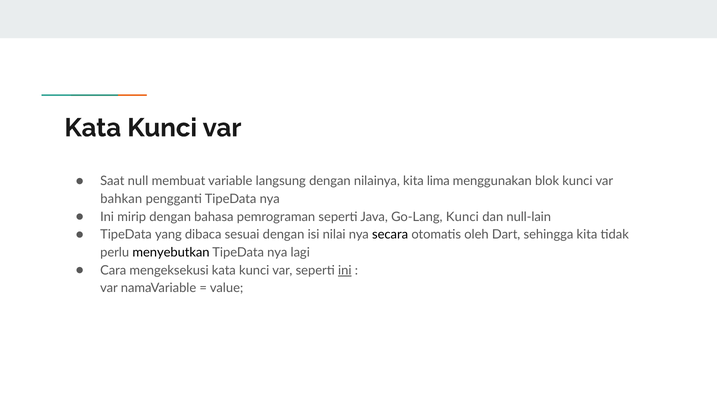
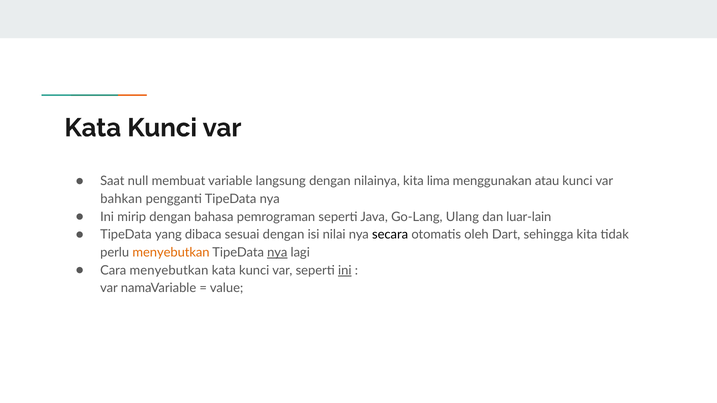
blok: blok -> atau (547, 181)
Go-Lang Kunci: Kunci -> Ulang (462, 217)
null-lain: null-lain -> luar-lain (529, 217)
menyebutkan colour: black -> orange (171, 253)
nya underline: none -> present (277, 253)
Cara mengeksekusi: mengeksekusi -> menyebutkan (169, 271)
